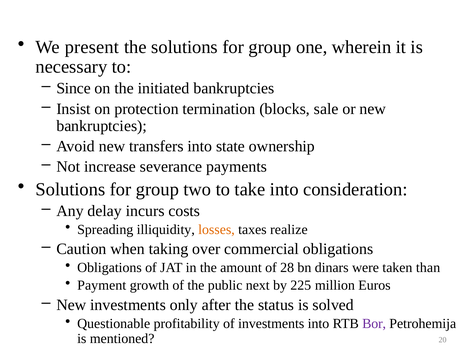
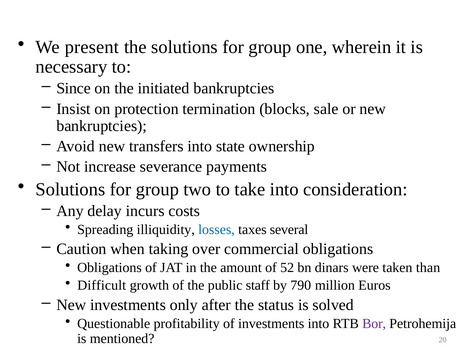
losses colour: orange -> blue (216, 230)
realize: realize -> several (289, 230)
28: 28 -> 52 (287, 268)
Payment: Payment -> Difficult (102, 286)
next: next -> staff (258, 286)
225: 225 -> 790 (301, 286)
